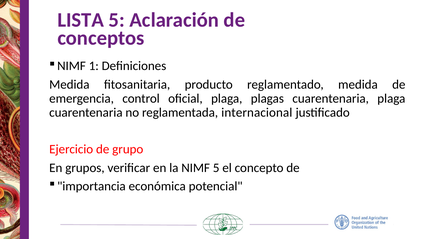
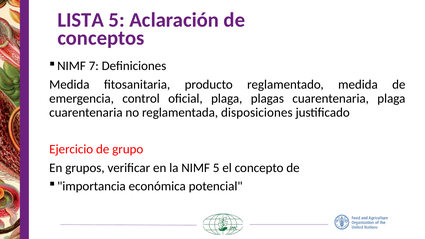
1: 1 -> 7 (94, 66)
internacional: internacional -> disposiciones (257, 112)
